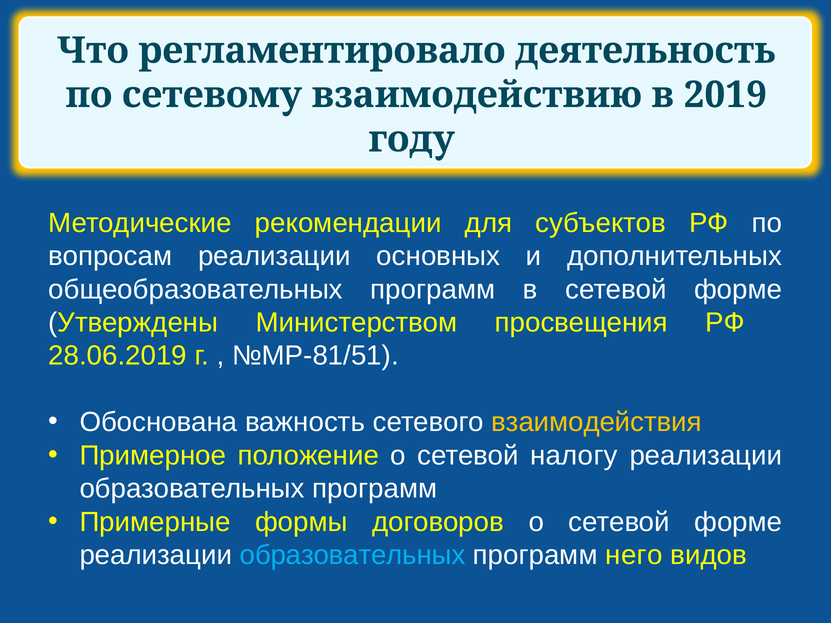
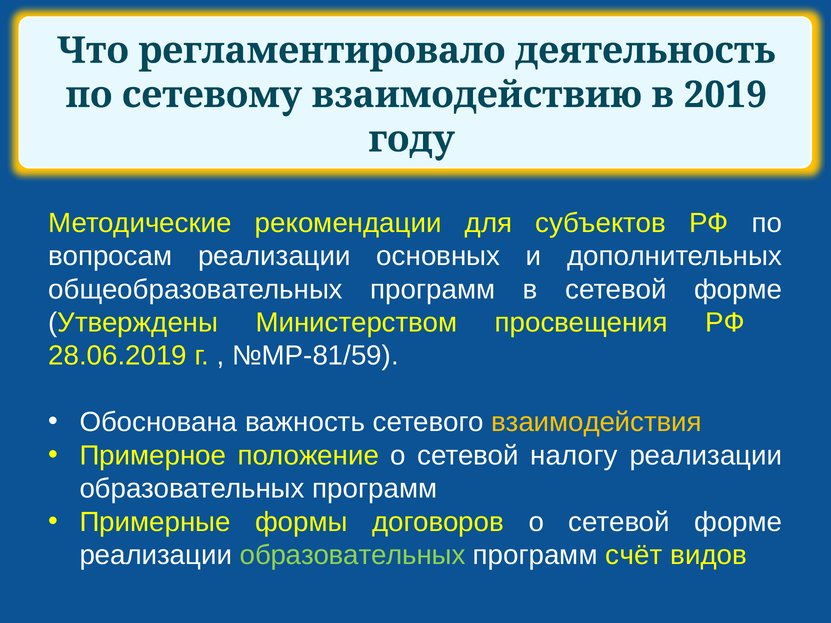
№МР-81/51: №МР-81/51 -> №МР-81/59 (315, 356)
образовательных colour: light blue -> light green (353, 555)
него: него -> счёт (634, 555)
